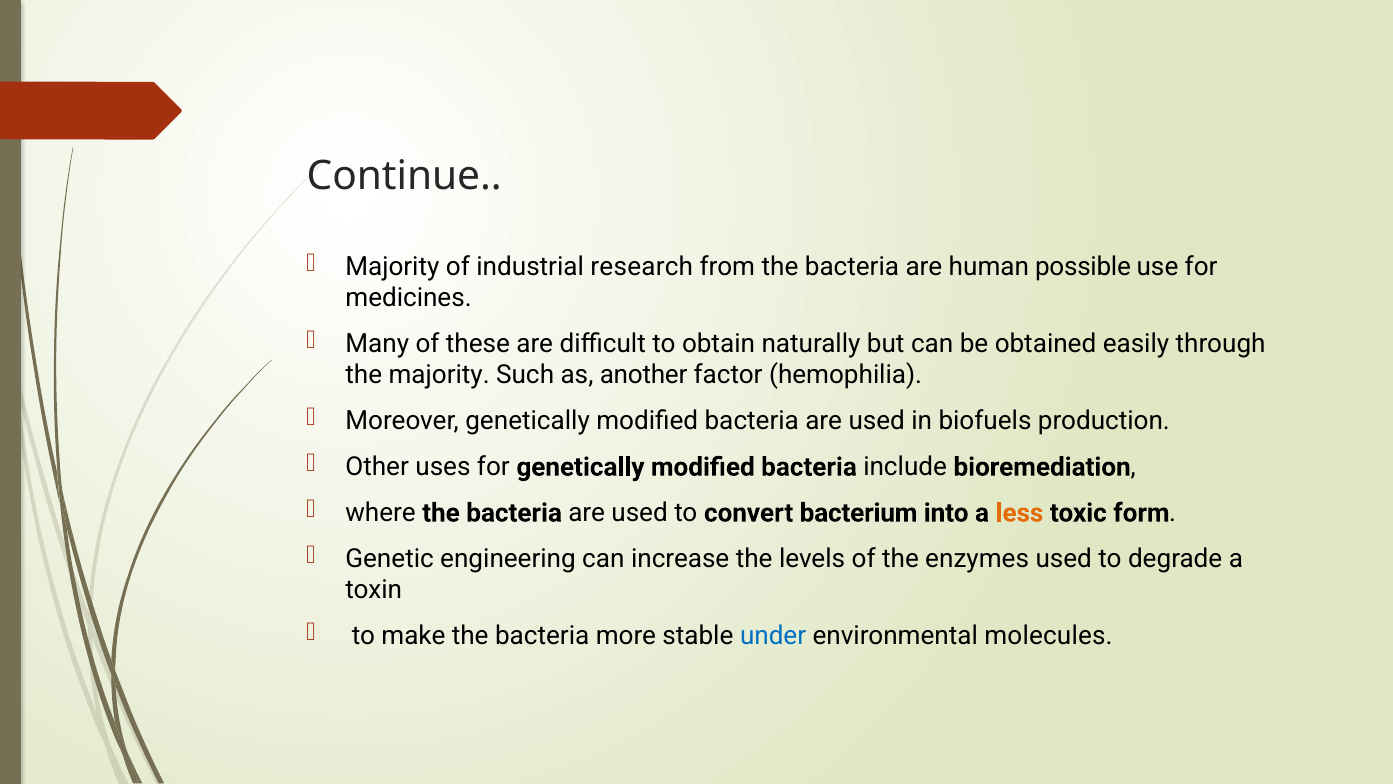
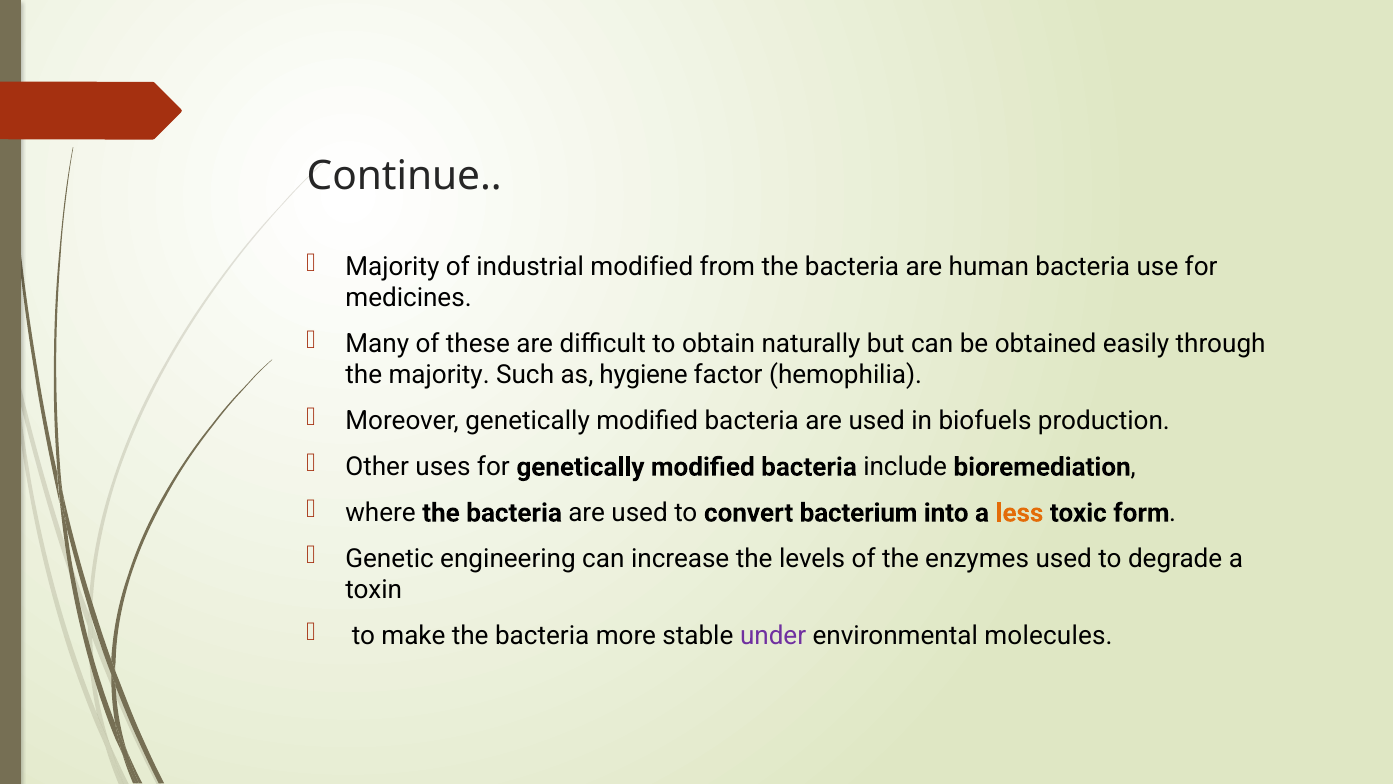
industrial research: research -> modified (642, 267)
human possible: possible -> bacteria (1083, 267)
another: another -> hygiene (644, 375)
under colour: blue -> purple (773, 636)
